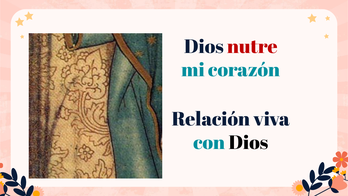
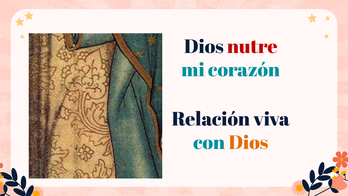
Dios colour: black -> orange (248, 143)
